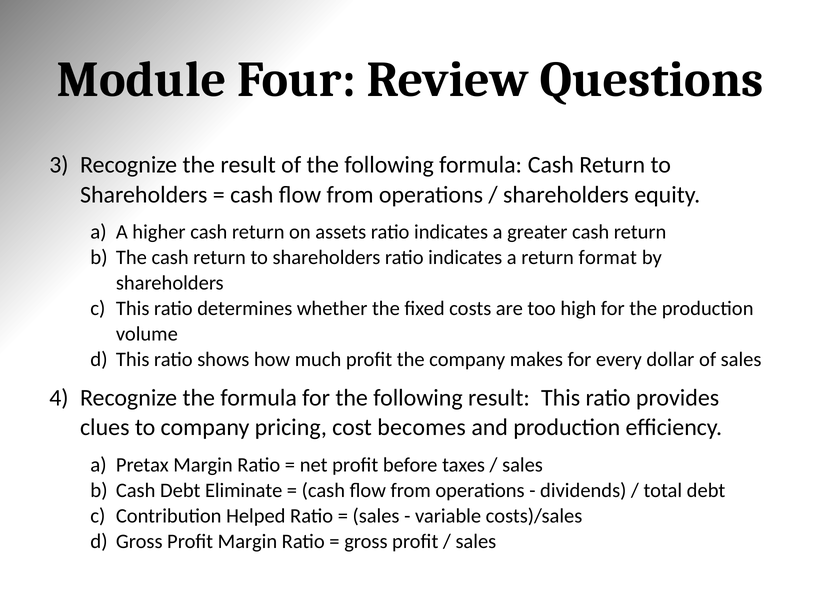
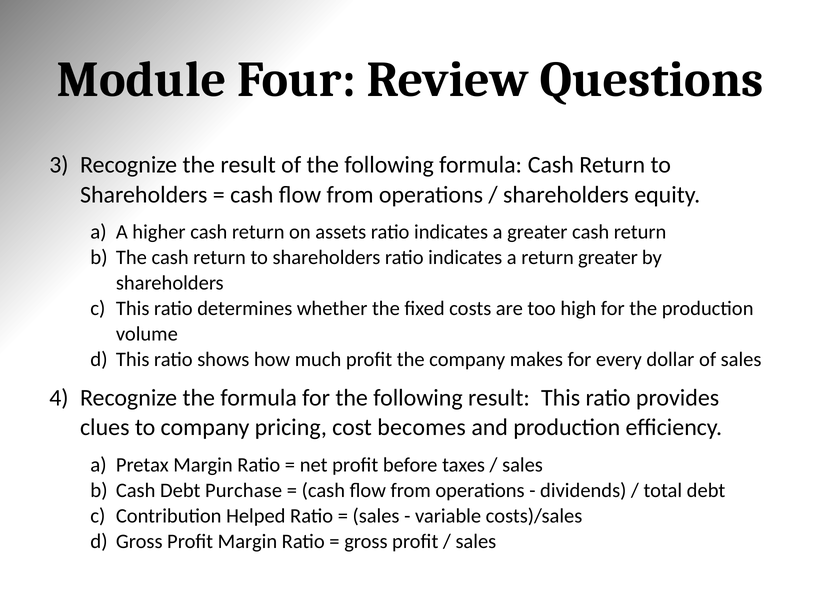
return format: format -> greater (608, 258)
Eliminate: Eliminate -> Purchase (244, 490)
